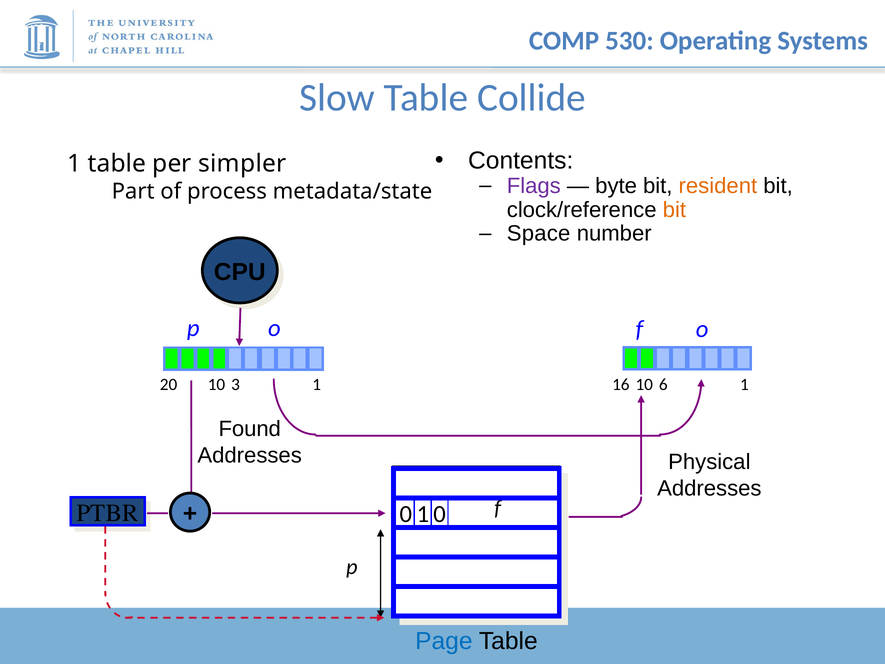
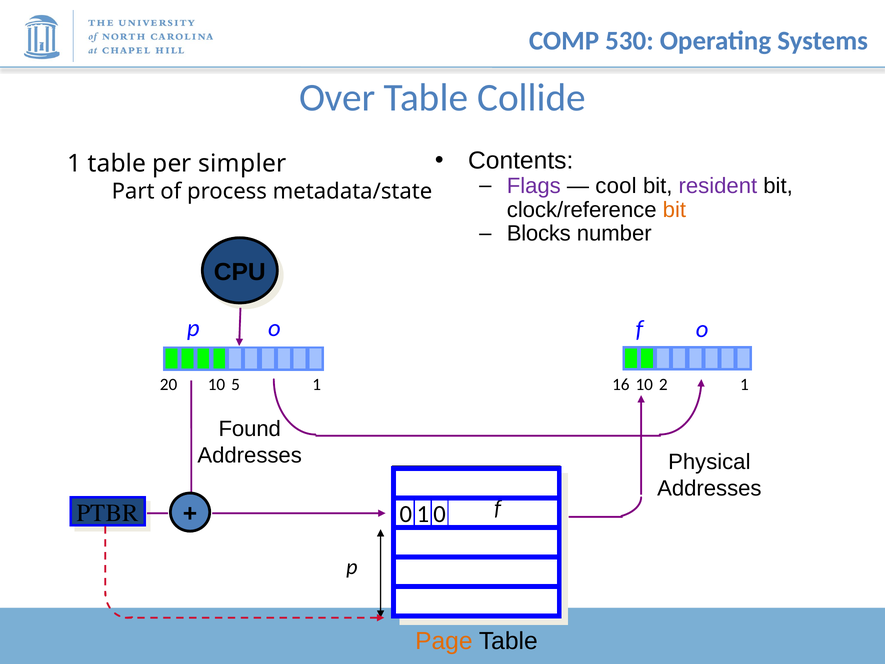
Slow: Slow -> Over (337, 98)
byte: byte -> cool (616, 186)
resident colour: orange -> purple (718, 186)
Space: Space -> Blocks (539, 234)
3: 3 -> 5 (235, 385)
6: 6 -> 2 (663, 385)
Page colour: blue -> orange (444, 641)
